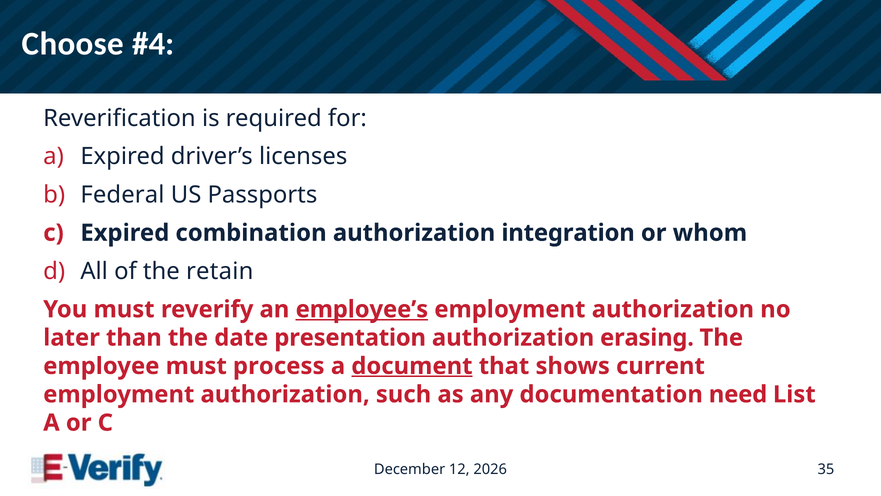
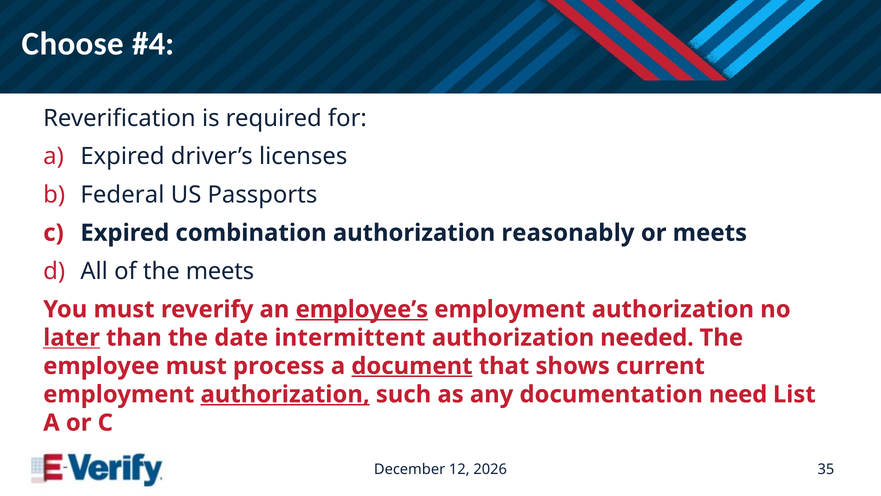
integration: integration -> reasonably (568, 233)
or whom: whom -> meets (710, 233)
the retain: retain -> meets (220, 271)
later underline: none -> present (72, 337)
presentation: presentation -> intermittent (350, 337)
erasing: erasing -> needed (647, 337)
authorization underline: none -> present (285, 394)
